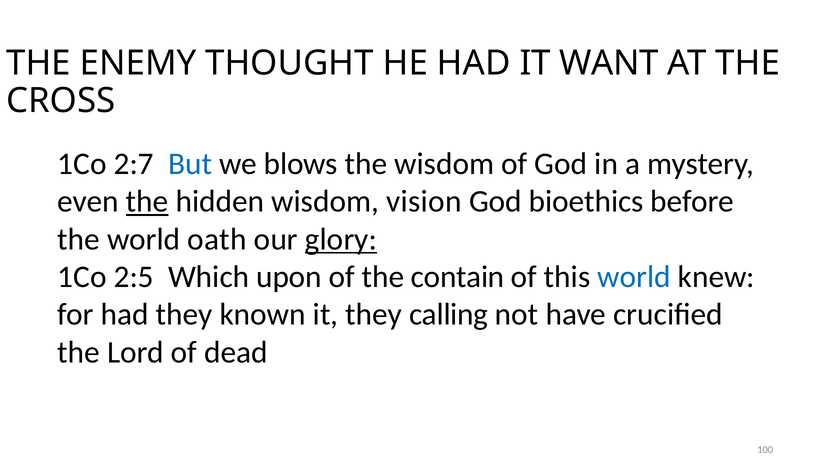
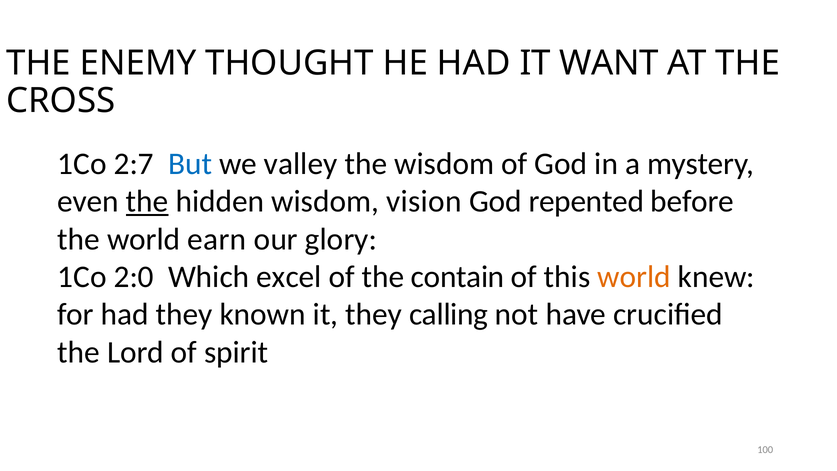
blows: blows -> valley (301, 164)
bioethics: bioethics -> repented (586, 201)
oath: oath -> earn (217, 239)
glory underline: present -> none (341, 239)
2:5: 2:5 -> 2:0 (134, 277)
upon: upon -> excel (289, 277)
world colour: blue -> orange (634, 277)
dead: dead -> spirit (236, 352)
